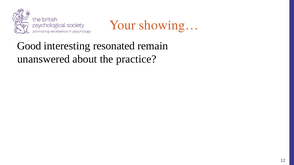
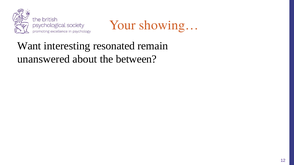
Good: Good -> Want (29, 46)
practice: practice -> between (136, 59)
